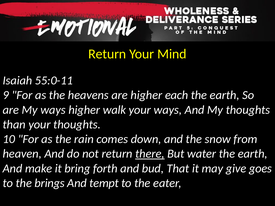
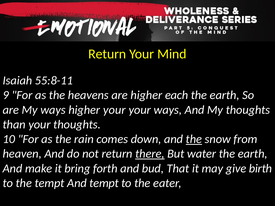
55:0-11: 55:0-11 -> 55:8-11 (54, 81)
higher walk: walk -> your (114, 110)
the underline: none -> present (194, 139)
goes: goes -> birth (260, 169)
the brings: brings -> tempt (50, 183)
